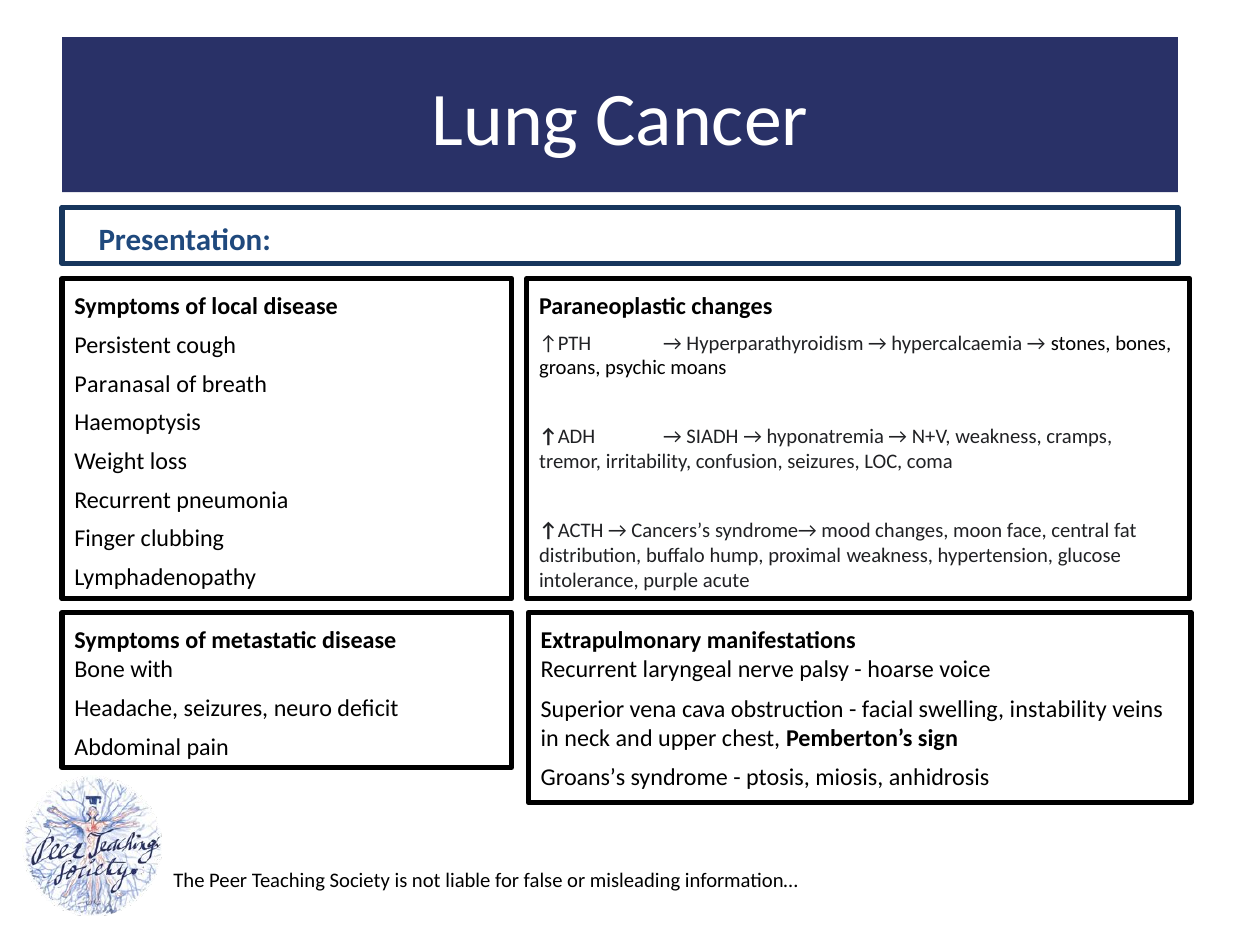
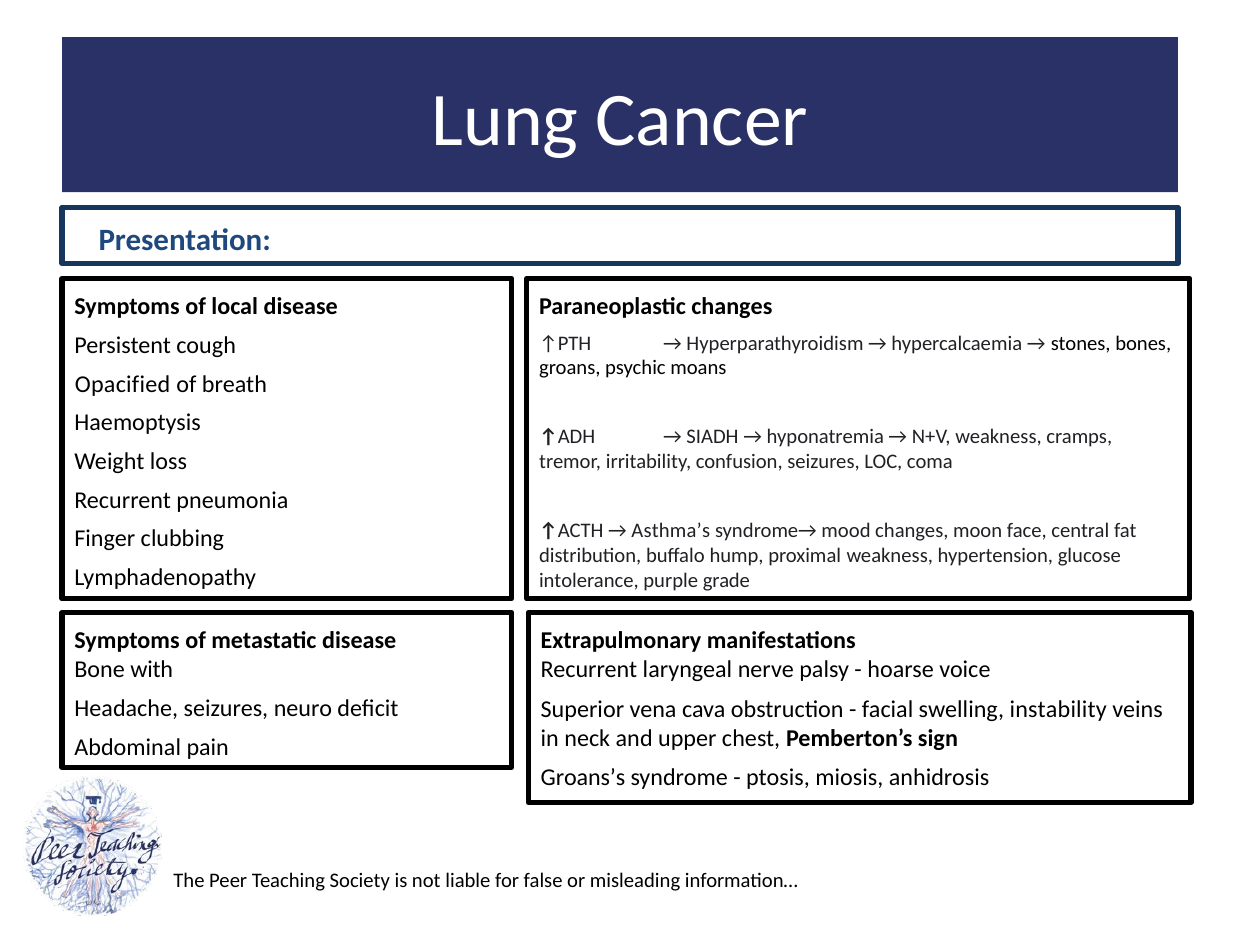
Paranasal: Paranasal -> Opacified (123, 384)
Cancers’s: Cancers’s -> Asthma’s (671, 531)
acute: acute -> grade (726, 580)
